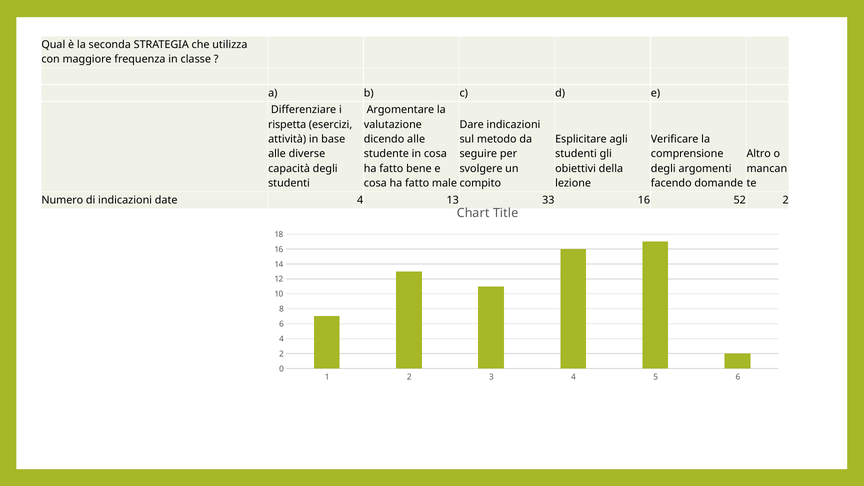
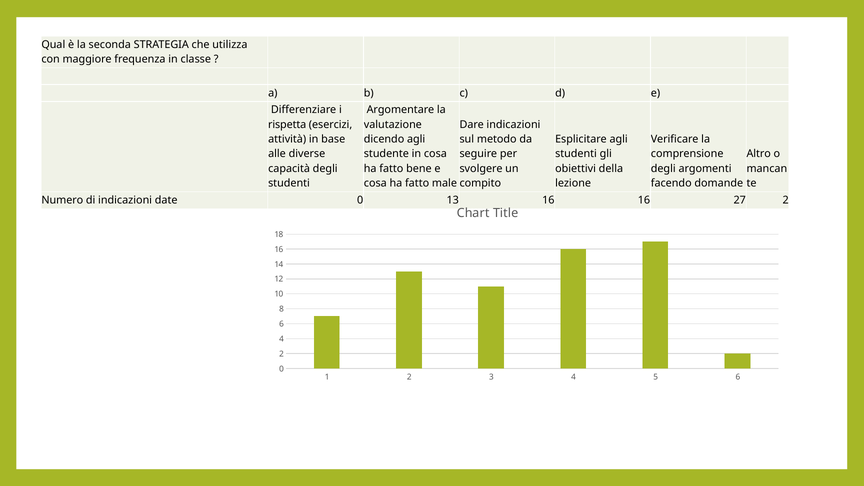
dicendo alle: alle -> agli (416, 139)
date 4: 4 -> 0 (360, 200)
13 33: 33 -> 16 (548, 200)
52: 52 -> 27 (740, 200)
